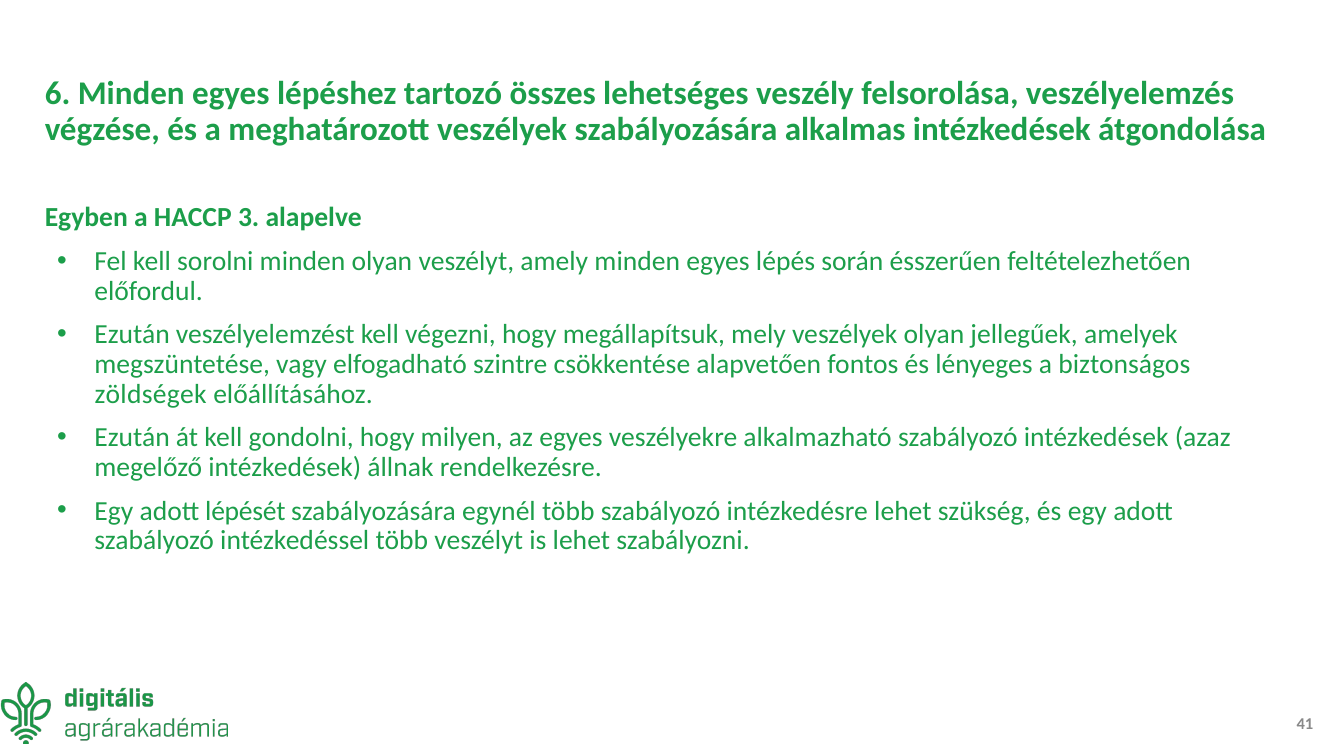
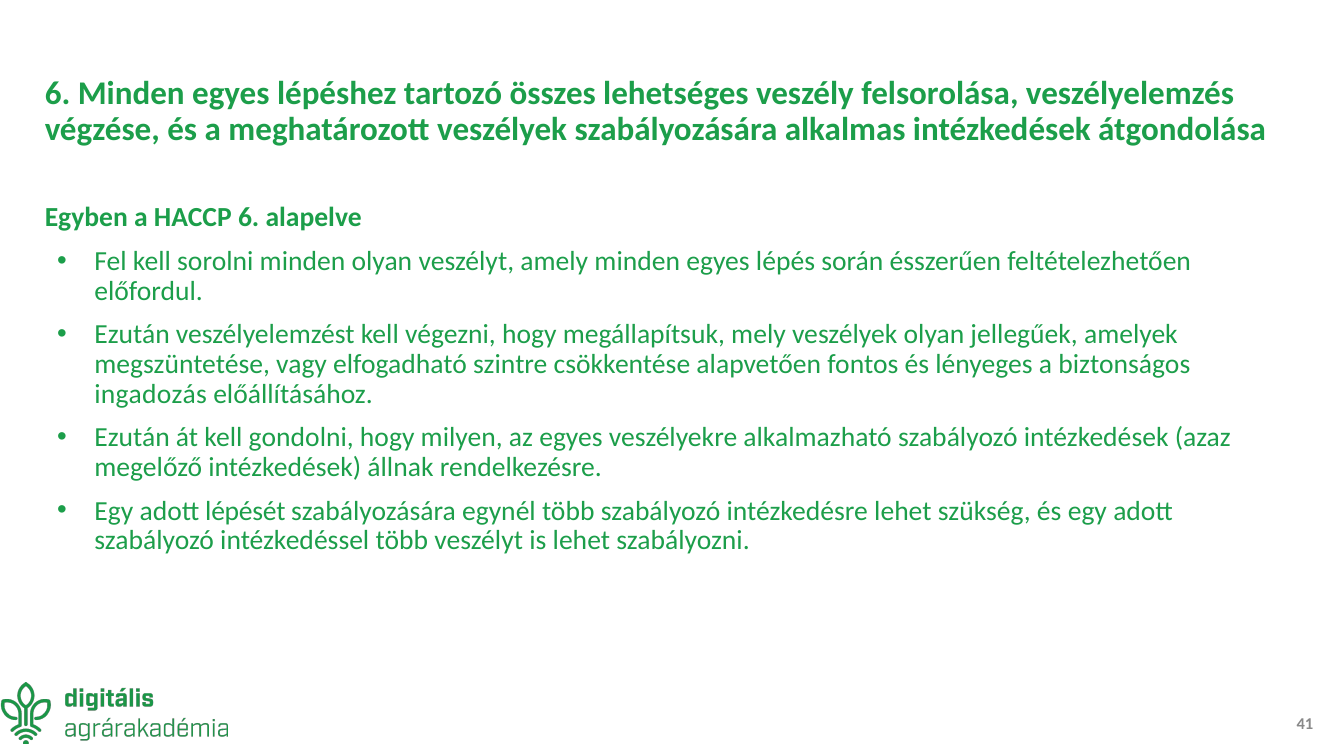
HACCP 3: 3 -> 6 (249, 218)
zöldségek: zöldségek -> ingadozás (151, 394)
